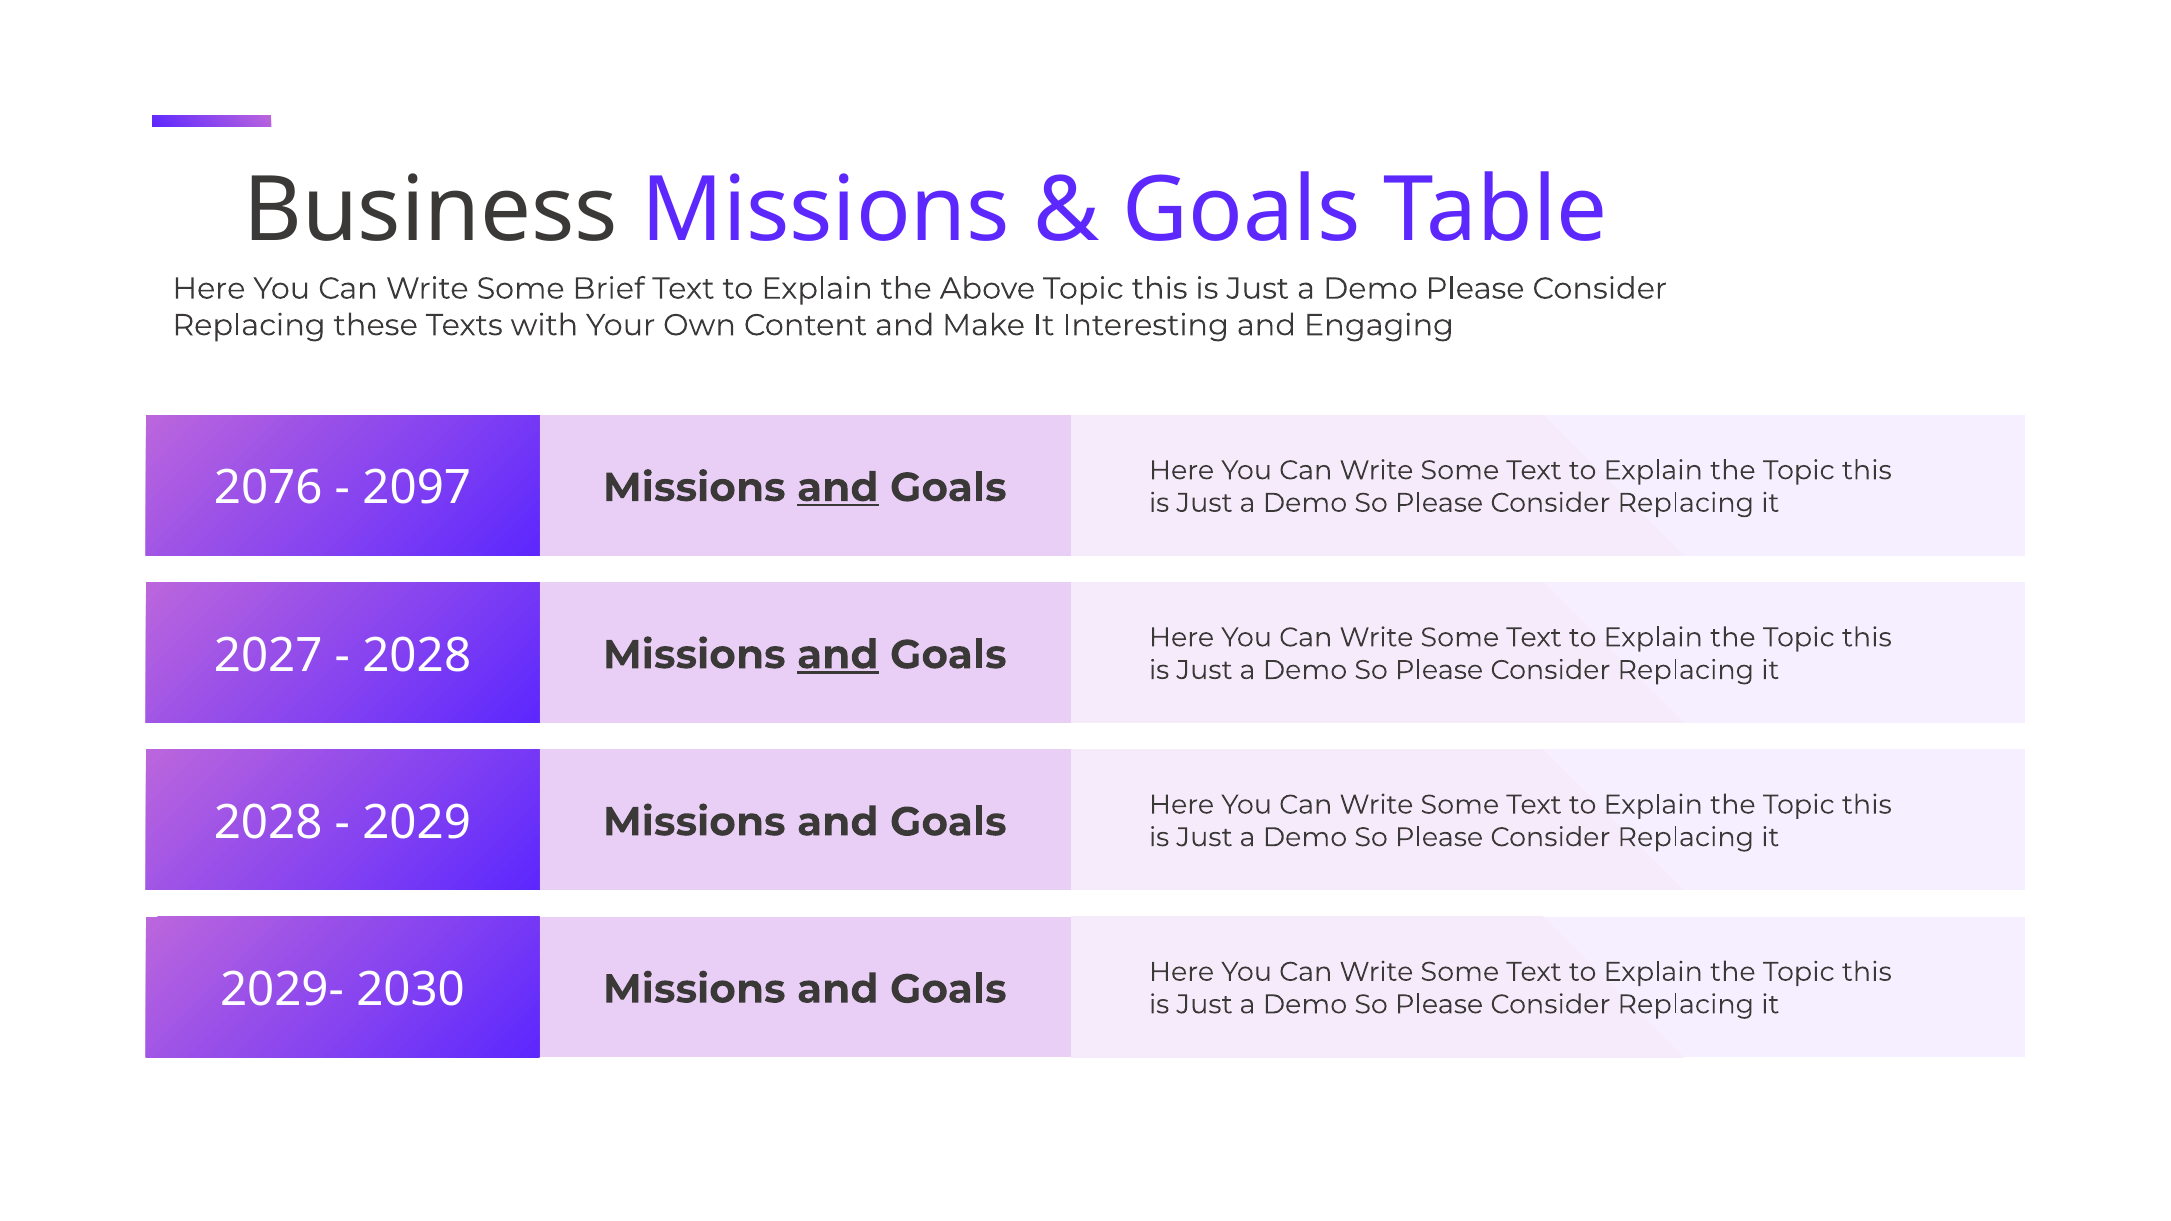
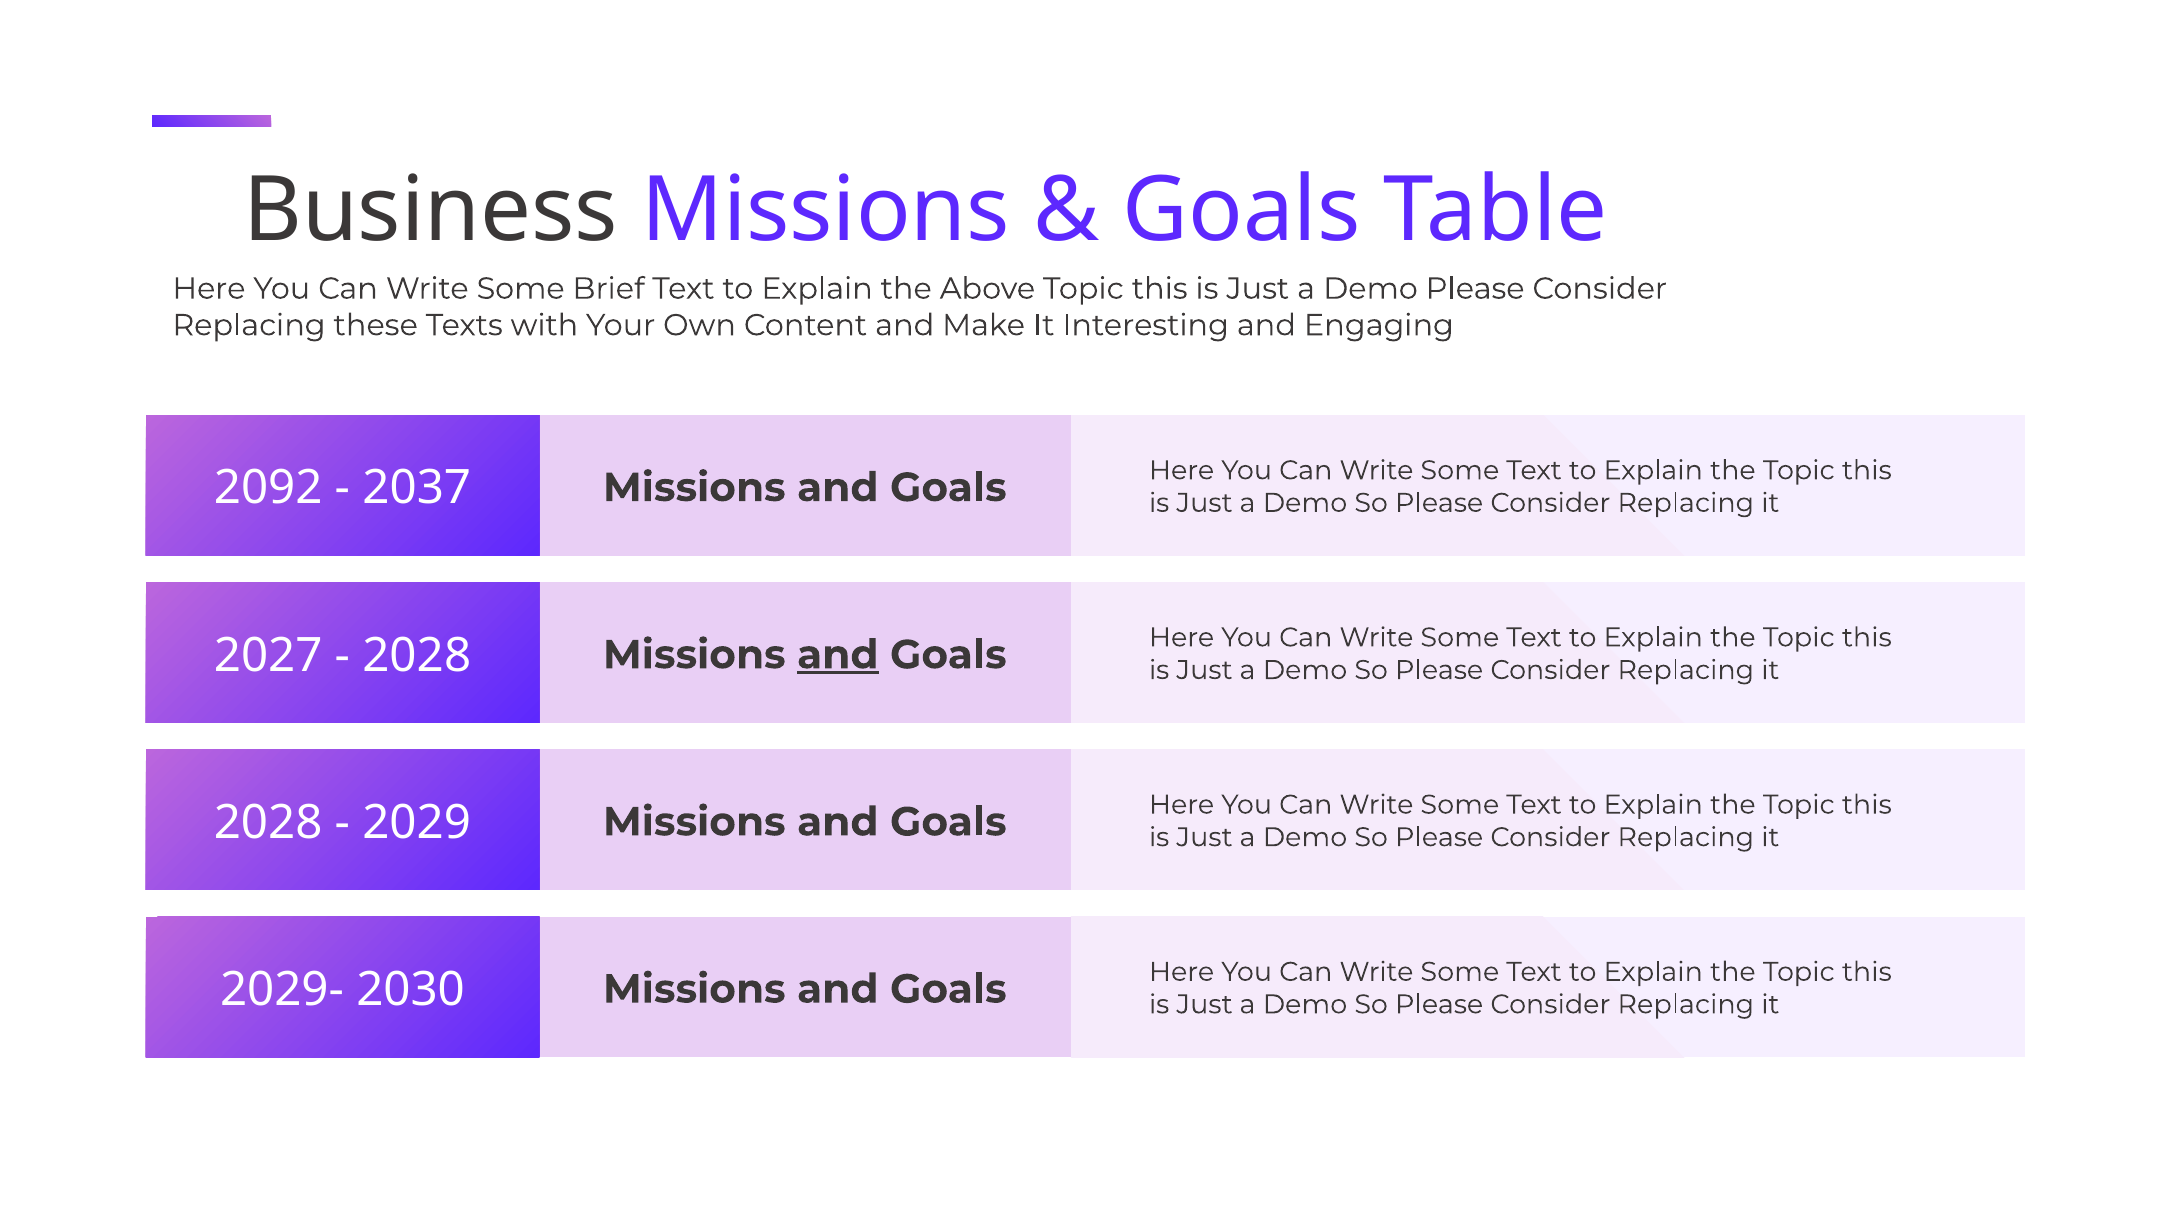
2076: 2076 -> 2092 (268, 488)
2097: 2097 -> 2037 (417, 488)
and underline: present -> none (838, 488)
